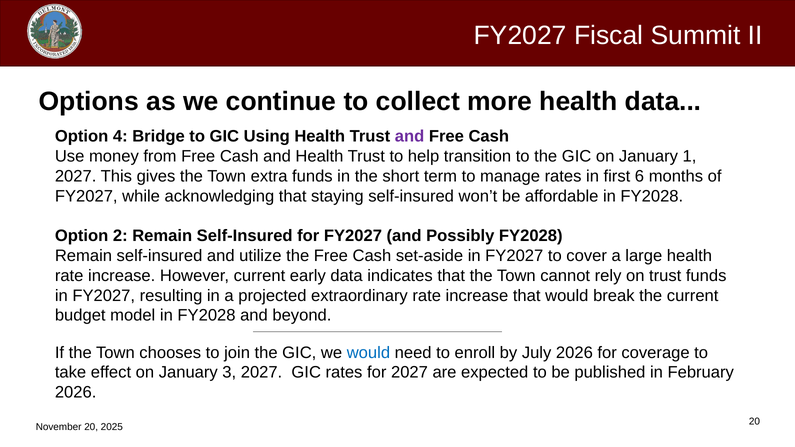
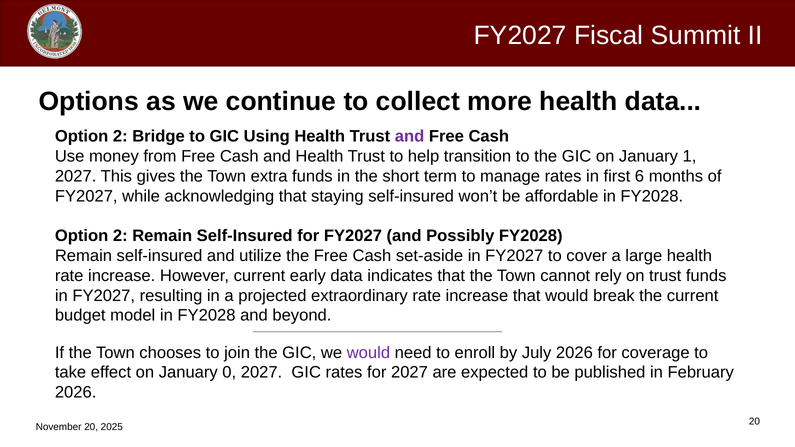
4: 4 -> 2 (120, 137)
would colour: blue -> purple (368, 353)
3: 3 -> 0 (229, 373)
